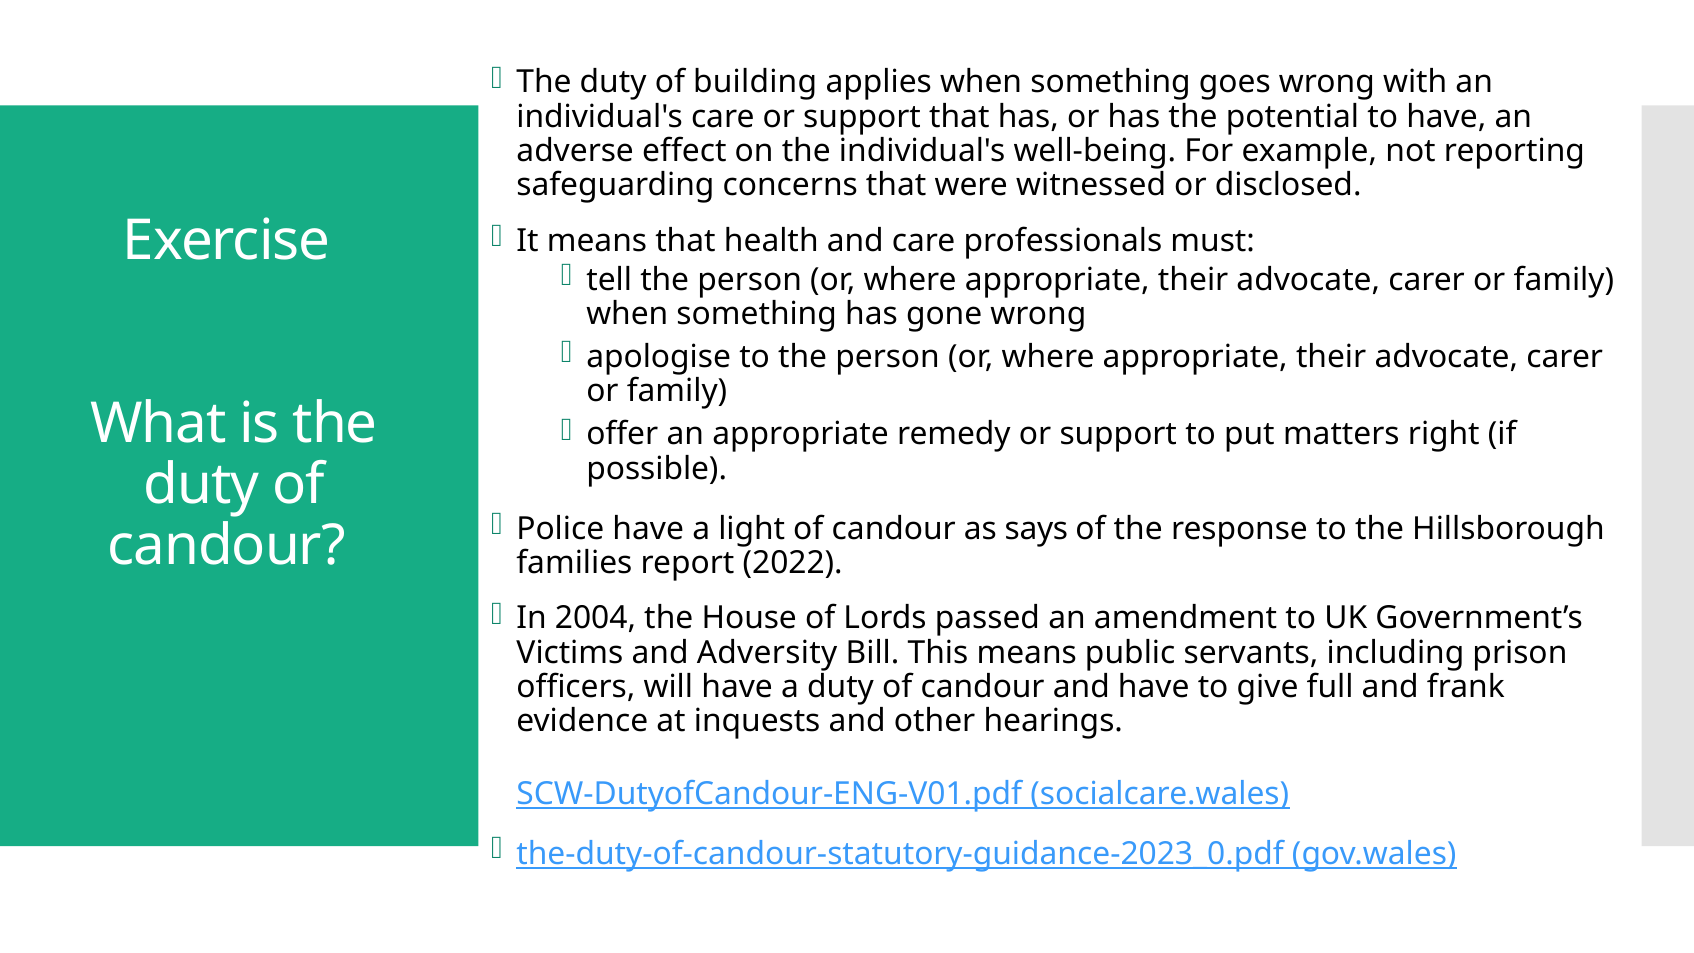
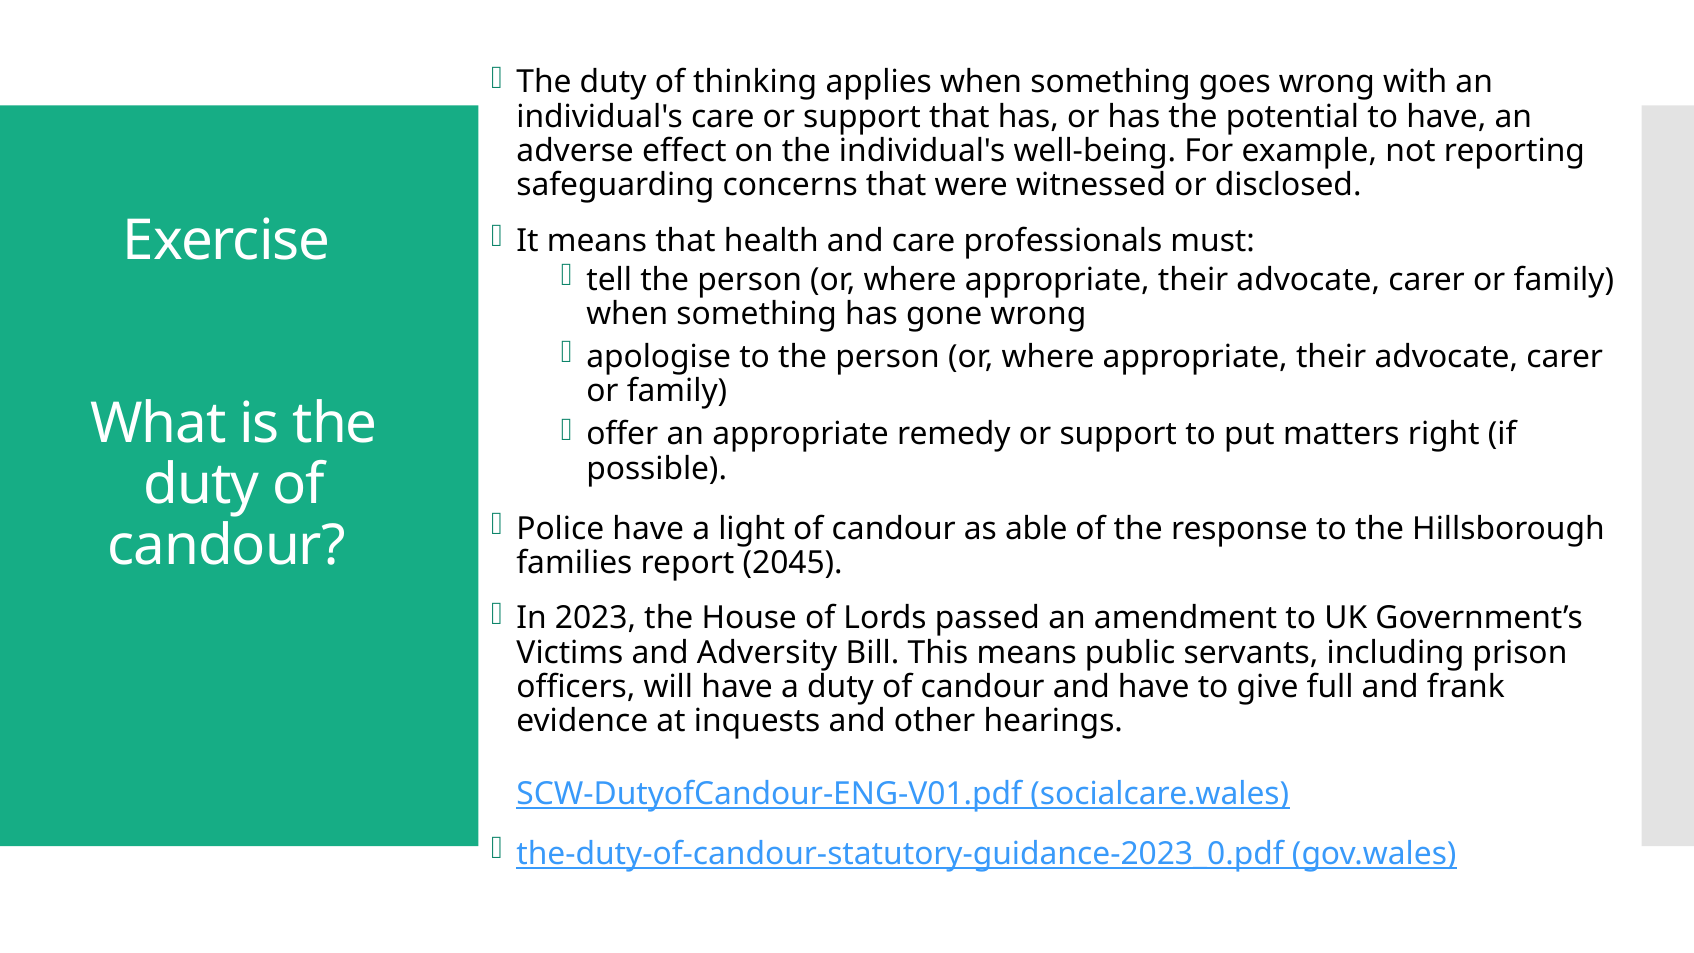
building: building -> thinking (755, 82)
says: says -> able (1036, 529)
2022: 2022 -> 2045 (793, 563)
2004: 2004 -> 2023 (595, 618)
